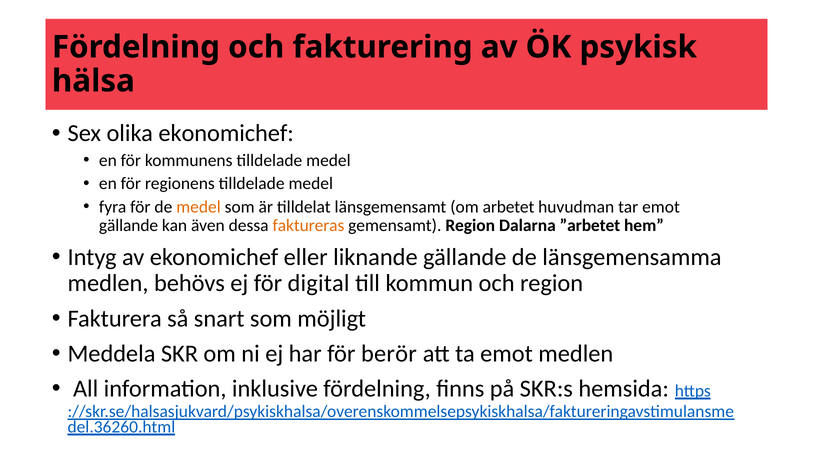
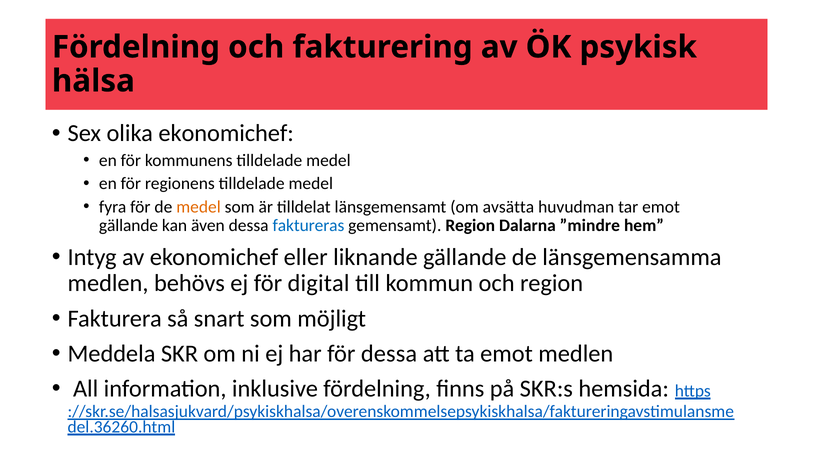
arbetet: arbetet -> avsätta (508, 207)
faktureras colour: orange -> blue (308, 226)
”arbetet: ”arbetet -> ”mindre (590, 226)
för berör: berör -> dessa (389, 353)
